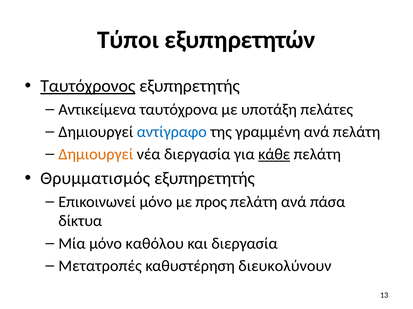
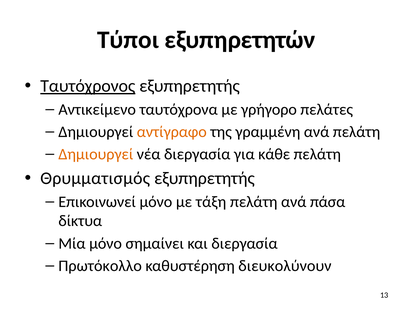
Αντικείμενα: Αντικείμενα -> Αντικείμενο (97, 110)
υποτάξη: υποτάξη -> γρήγορο (269, 110)
αντίγραφο colour: blue -> orange (172, 132)
κάθε underline: present -> none (274, 155)
προς: προς -> τάξη (211, 202)
καθόλου: καθόλου -> σημαίνει (155, 244)
Μετατροπές: Μετατροπές -> Πρωτόκολλο (100, 266)
